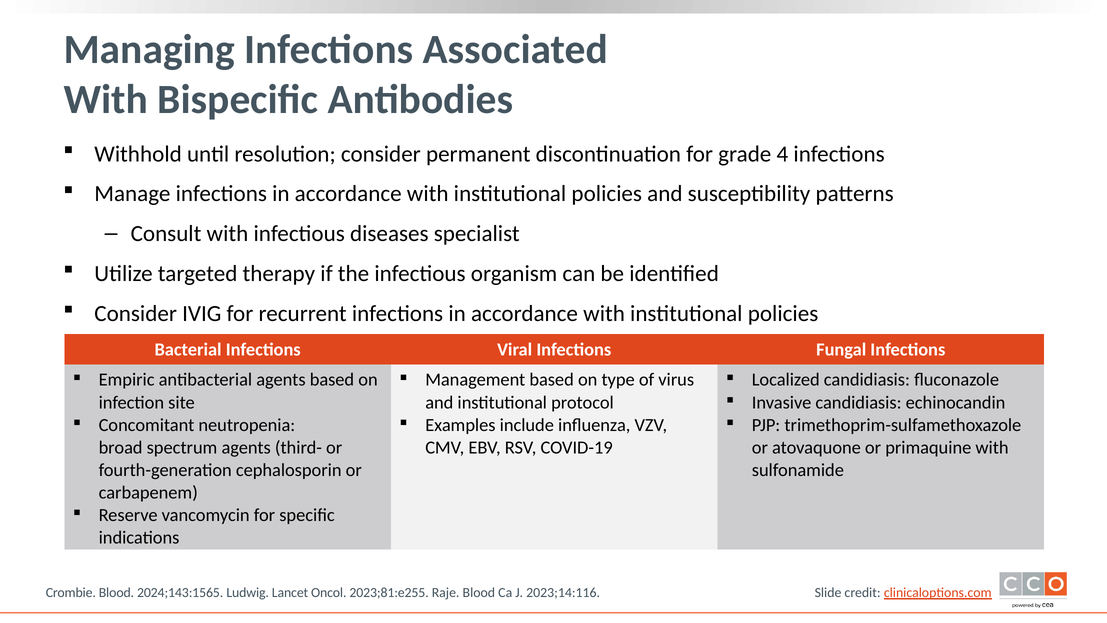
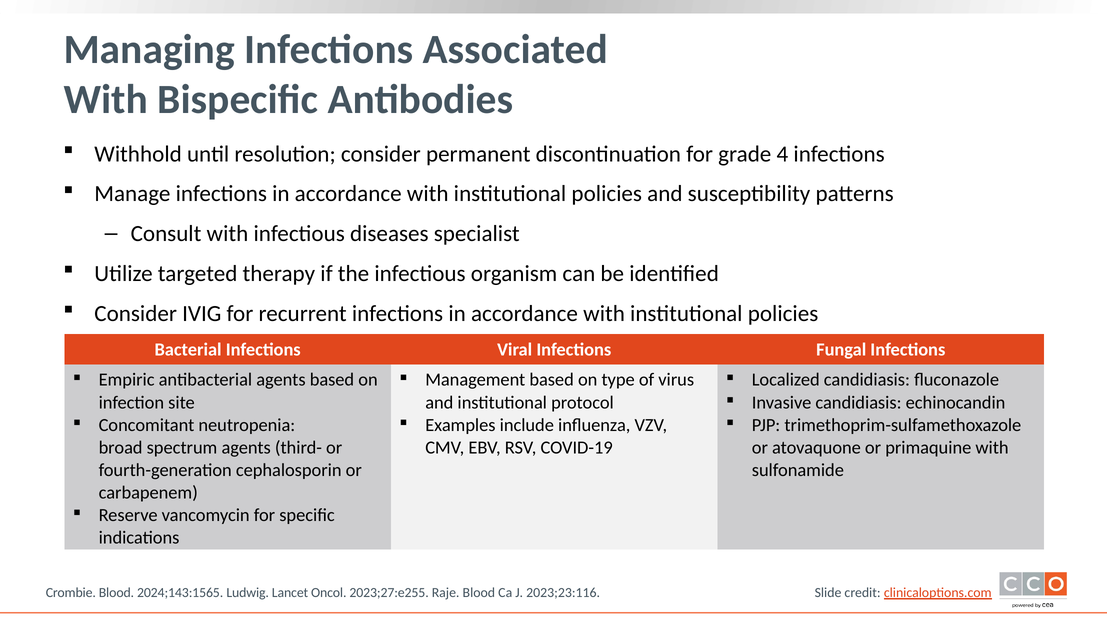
2023;81:e255: 2023;81:e255 -> 2023;27:e255 (389, 592)
2023;14:116: 2023;14:116 -> 2023;23:116 (563, 592)
